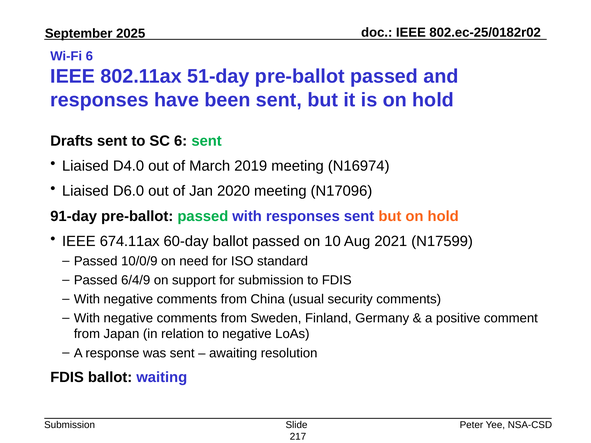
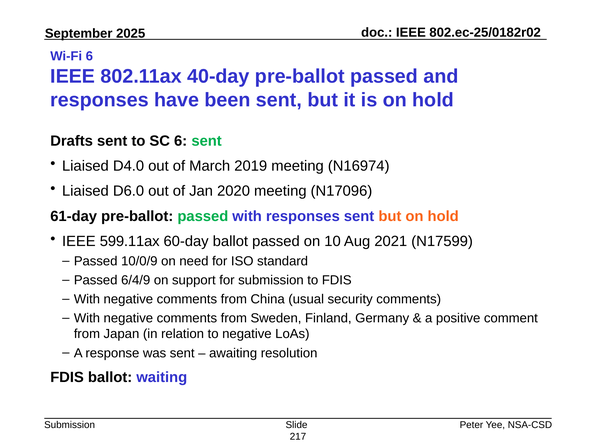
51-day: 51-day -> 40-day (218, 76)
91-day: 91-day -> 61-day (74, 216)
674.11ax: 674.11ax -> 599.11ax (130, 241)
